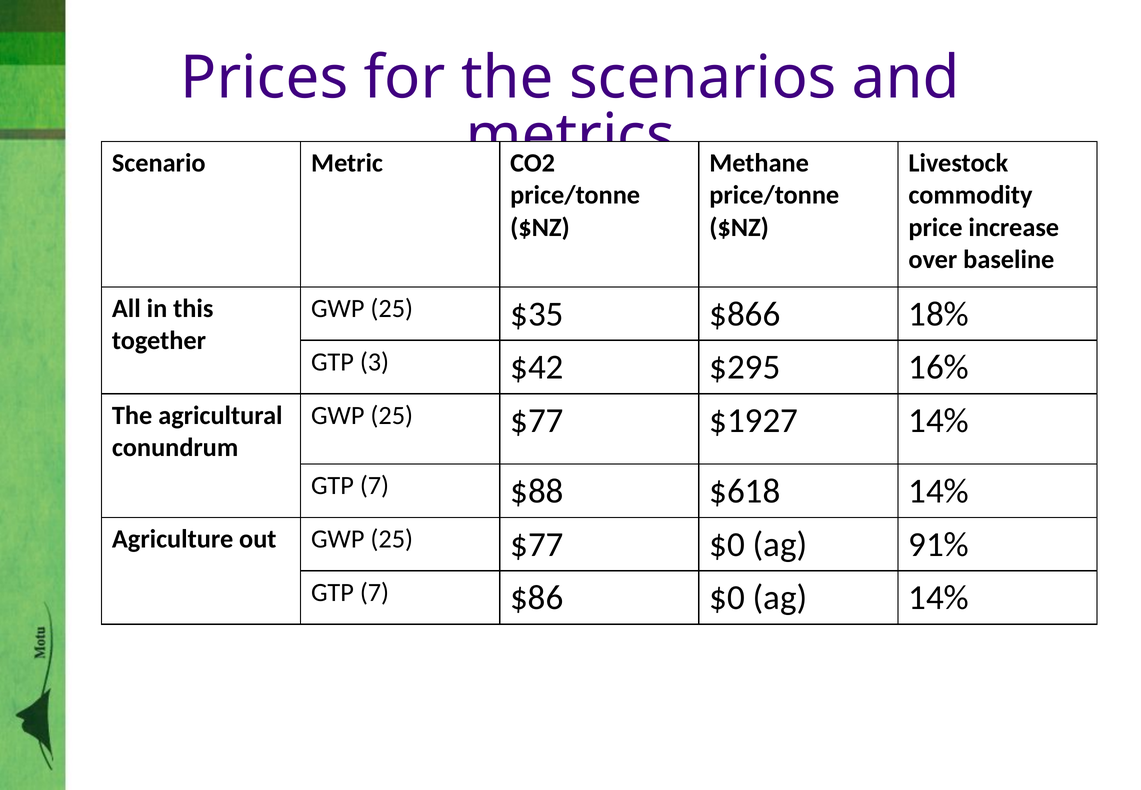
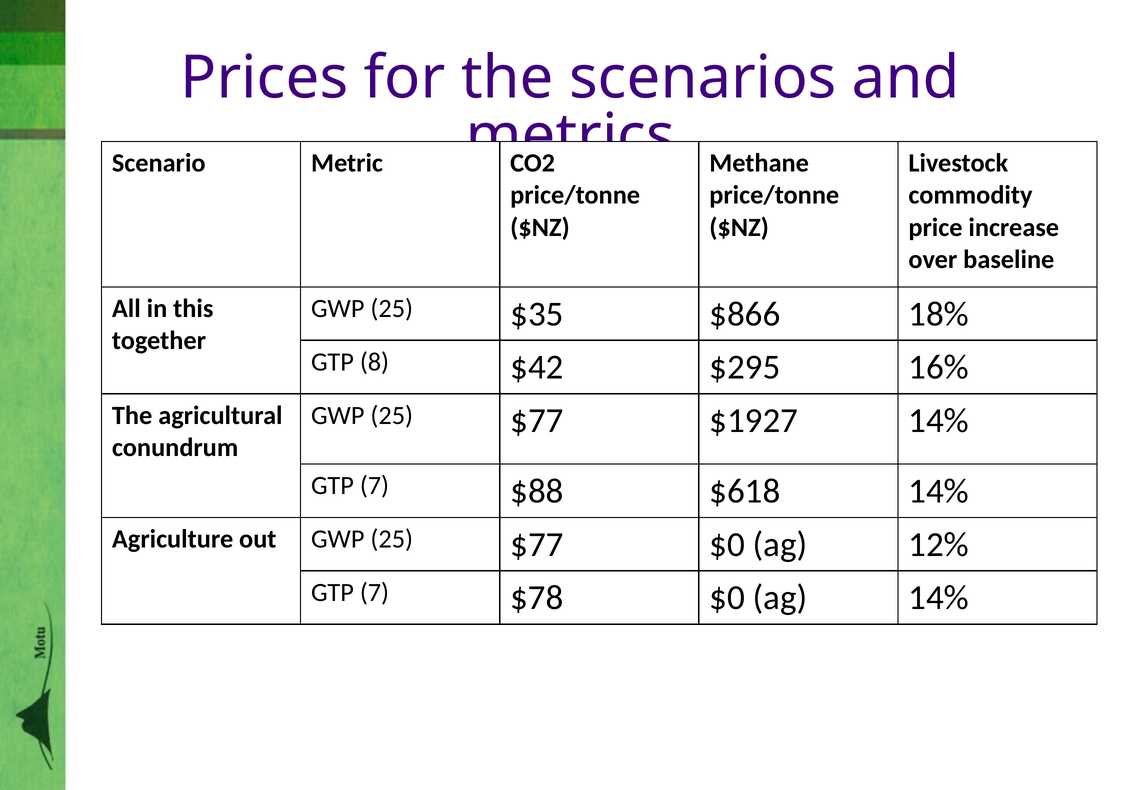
3: 3 -> 8 (374, 362)
91%: 91% -> 12% (939, 544)
$86: $86 -> $78 (537, 598)
